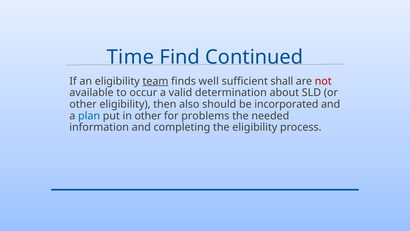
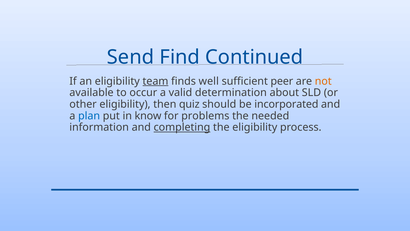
Time: Time -> Send (130, 57)
shall: shall -> peer (282, 81)
not colour: red -> orange (323, 81)
also: also -> quiz (189, 104)
in other: other -> know (148, 116)
completing underline: none -> present (182, 127)
